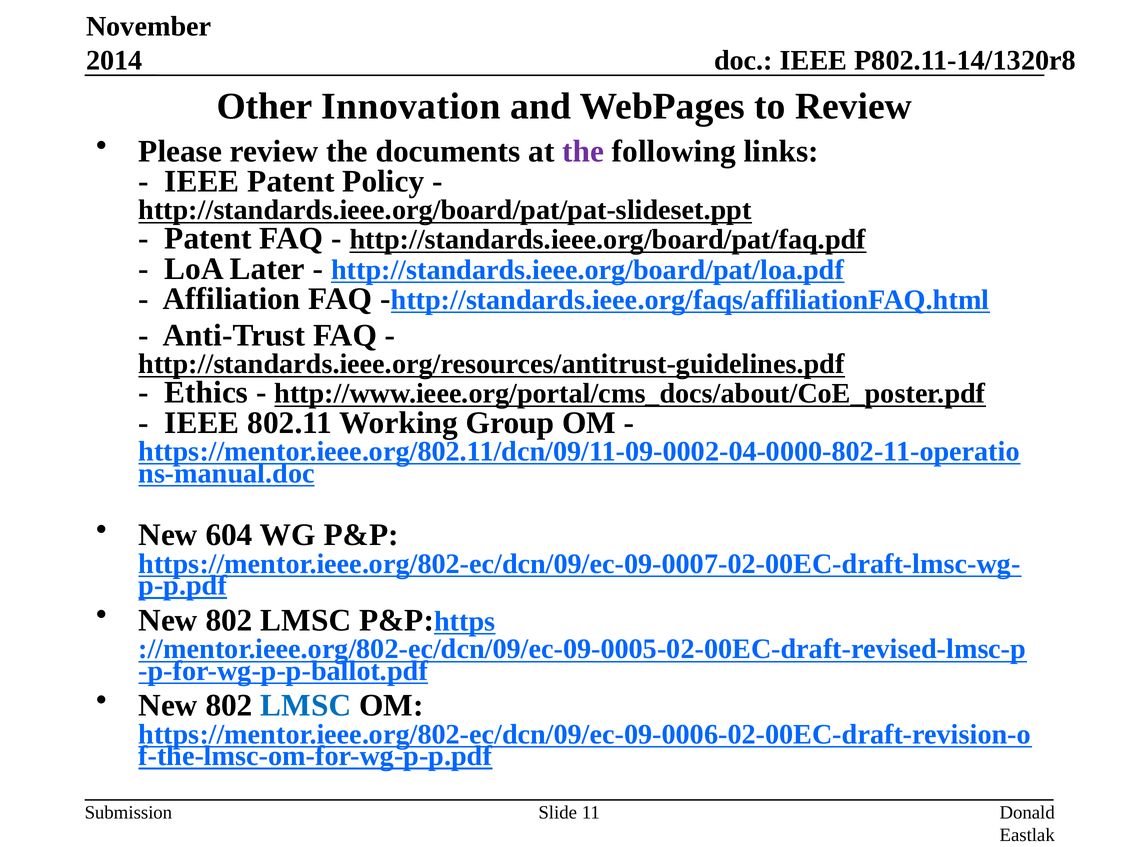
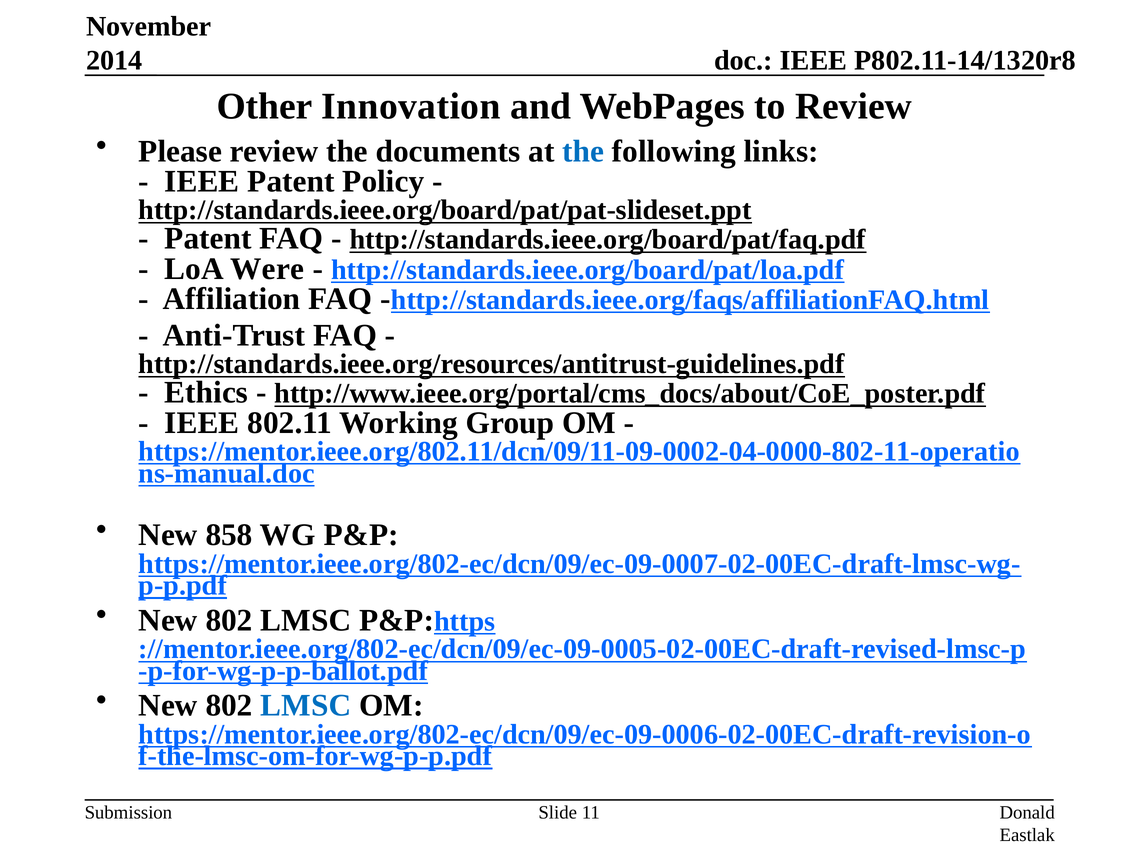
the colour: purple -> blue (583, 151)
Later: Later -> Were (267, 269)
604: 604 -> 858 (229, 535)
